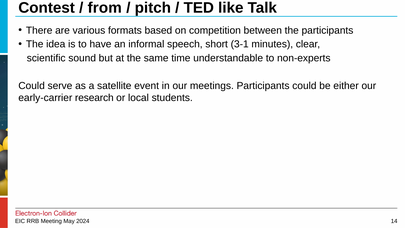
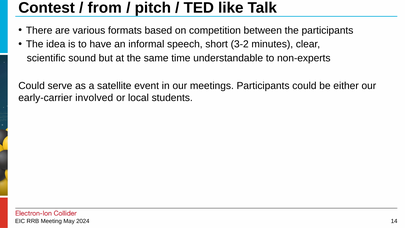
3-1: 3-1 -> 3-2 (240, 44)
research: research -> involved (94, 98)
